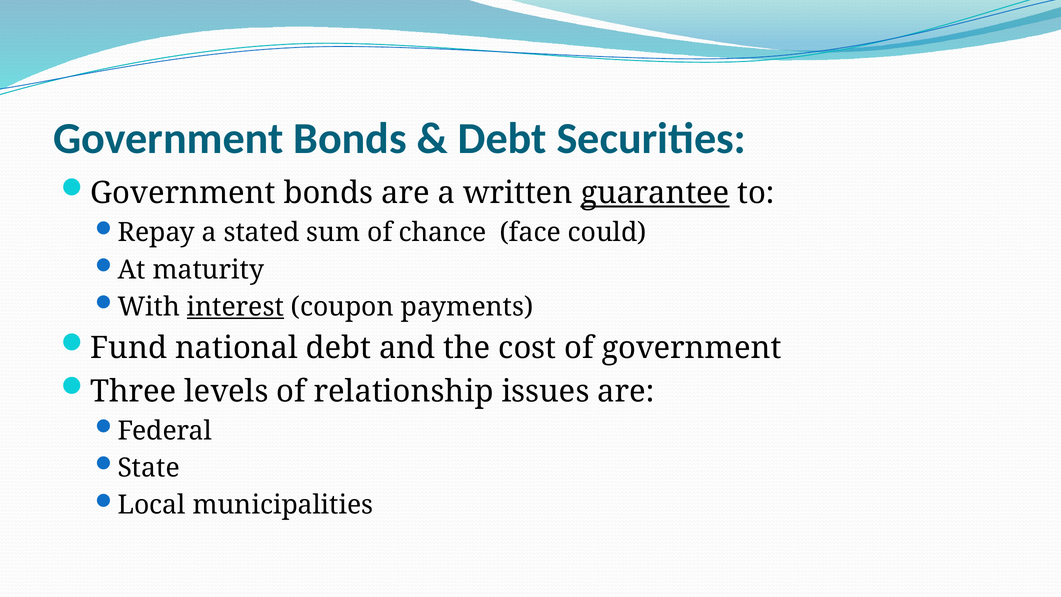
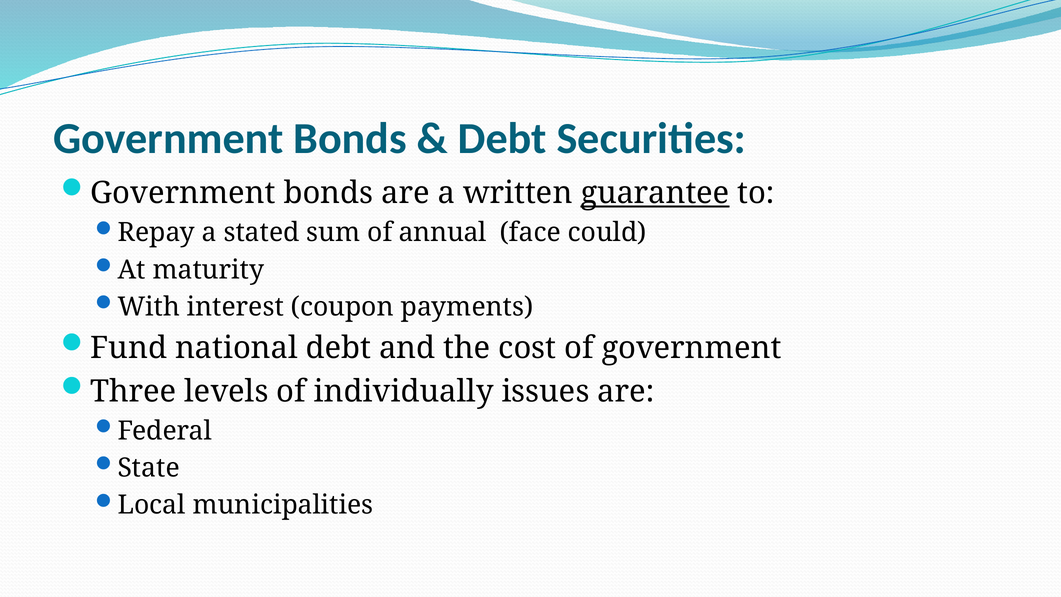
chance: chance -> annual (443, 233)
interest underline: present -> none (235, 307)
relationship: relationship -> individually (404, 391)
